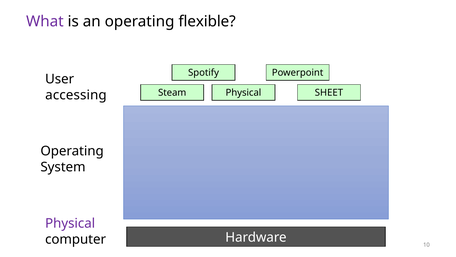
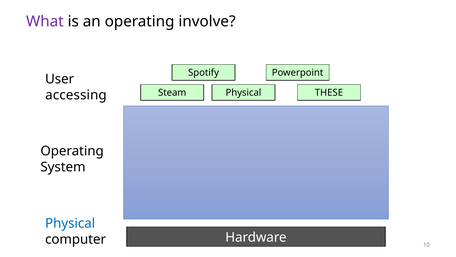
flexible: flexible -> involve (207, 21)
SHEET: SHEET -> THESE (329, 92)
Physical colour: purple -> blue (70, 223)
